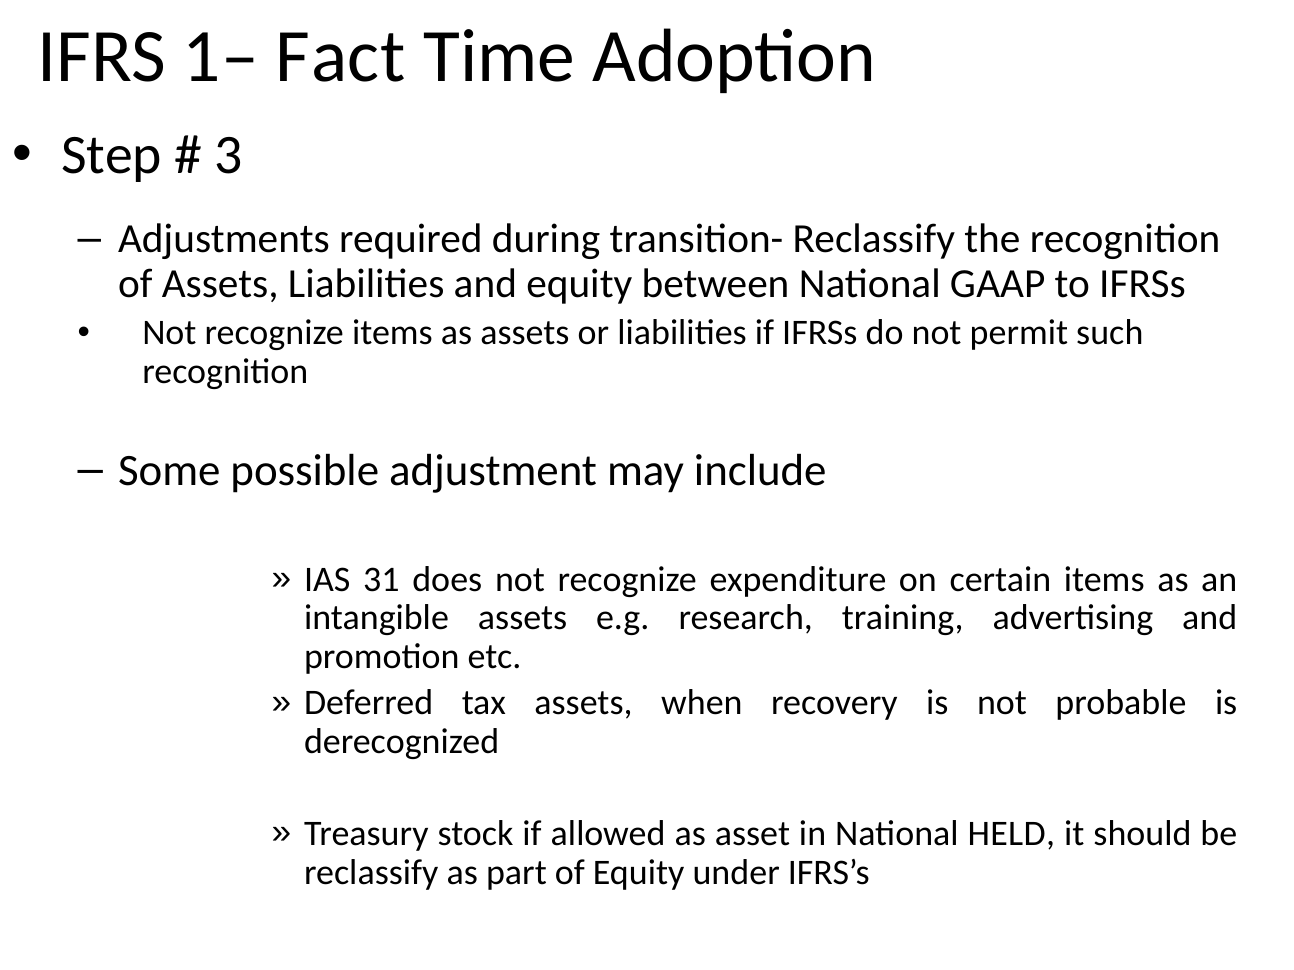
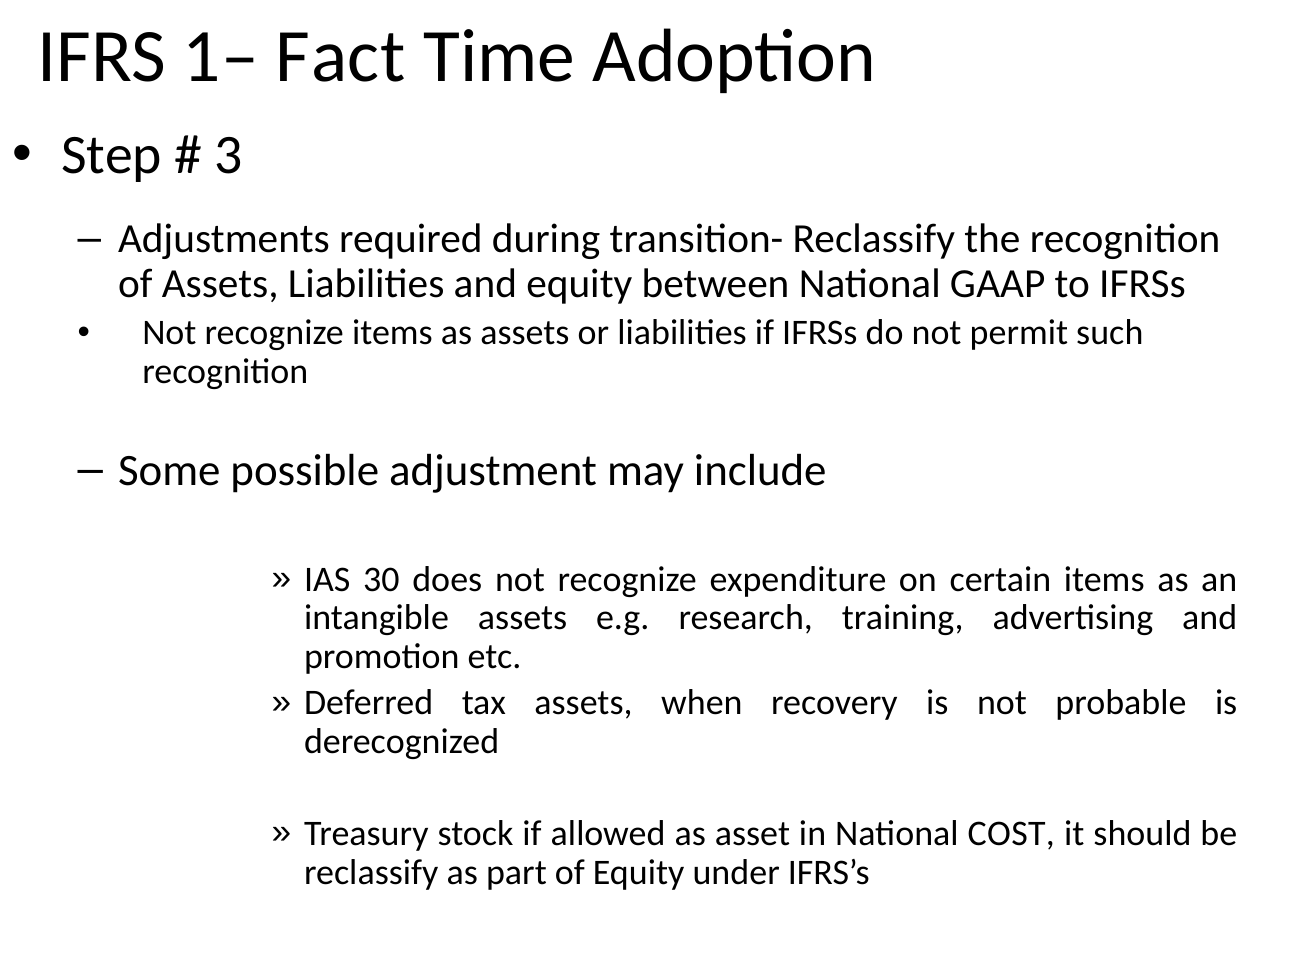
31: 31 -> 30 (381, 579)
HELD: HELD -> COST (1011, 834)
